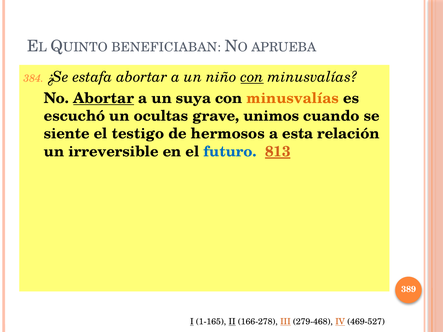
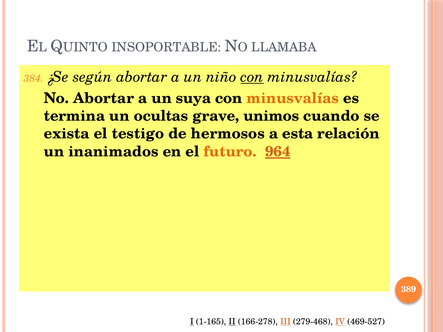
BENEFICIABAN: BENEFICIABAN -> INSOPORTABLE (166, 47)
APRUEBA: APRUEBA -> LLAMABA (284, 47)
estafa: estafa -> según (92, 77)
Abortar underline: present -> none (104, 98)
escuchó: escuchó -> termina (75, 116)
siente: siente -> exista (67, 134)
irreversible: irreversible -> inanimados (113, 152)
futuro colour: blue -> orange (230, 152)
813: 813 -> 964 (278, 152)
